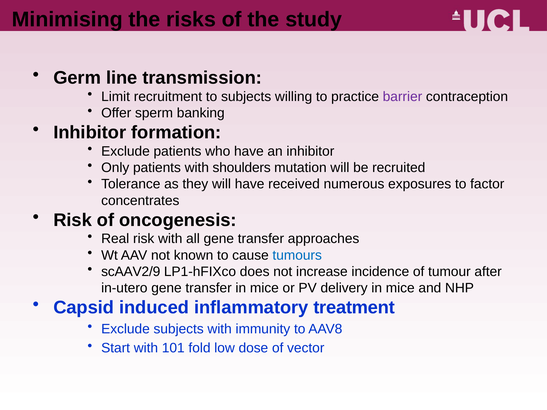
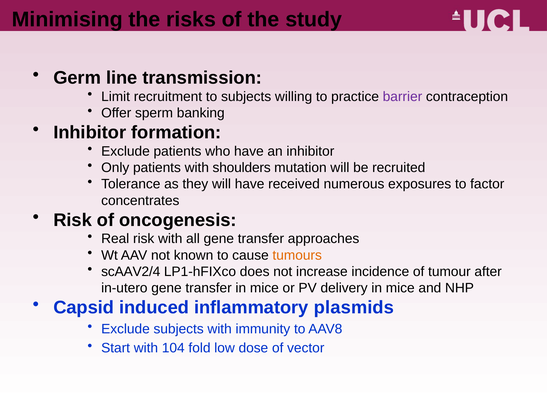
tumours colour: blue -> orange (297, 255)
scAAV2/9: scAAV2/9 -> scAAV2/4 (131, 272)
treatment: treatment -> plasmids (354, 308)
101: 101 -> 104 (173, 348)
